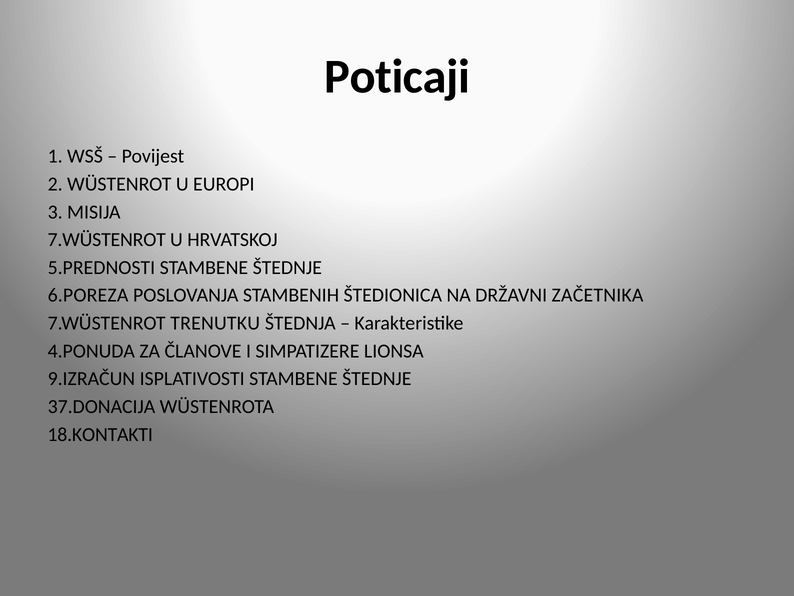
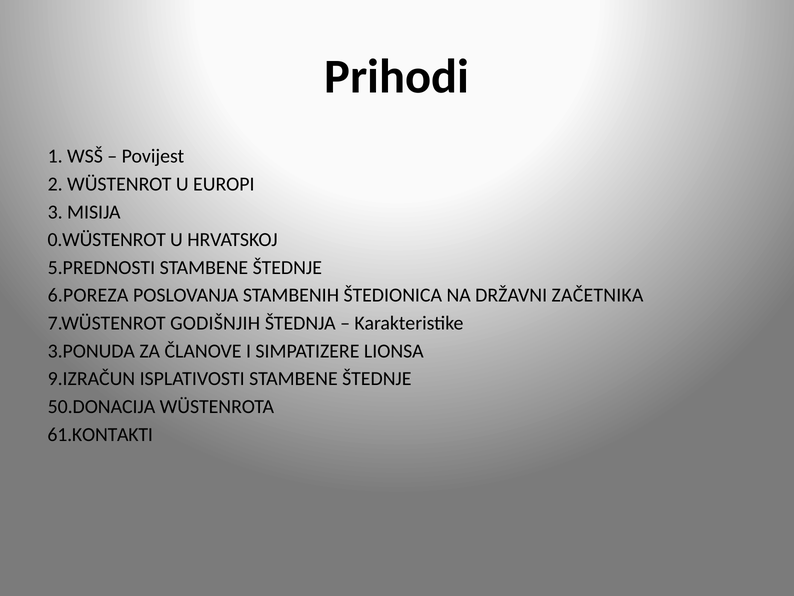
Poticaji: Poticaji -> Prihodi (397, 77)
7.WÜSTENROT: 7.WÜSTENROT -> 0.WÜSTENROT (107, 240)
TRENUTKU: TRENUTKU -> GODIŠNJIH (215, 323)
4.PONUDA: 4.PONUDA -> 3.PONUDA (91, 351)
37.DONACIJA: 37.DONACIJA -> 50.DONACIJA (101, 406)
18.KONTAKTI: 18.KONTAKTI -> 61.KONTAKTI (100, 434)
